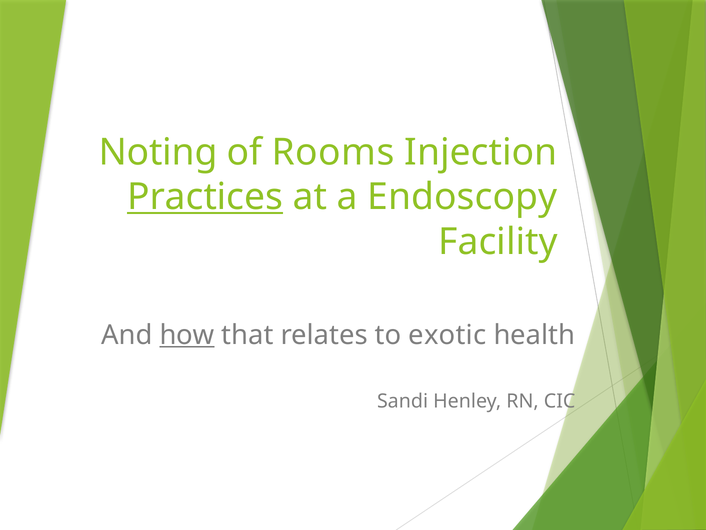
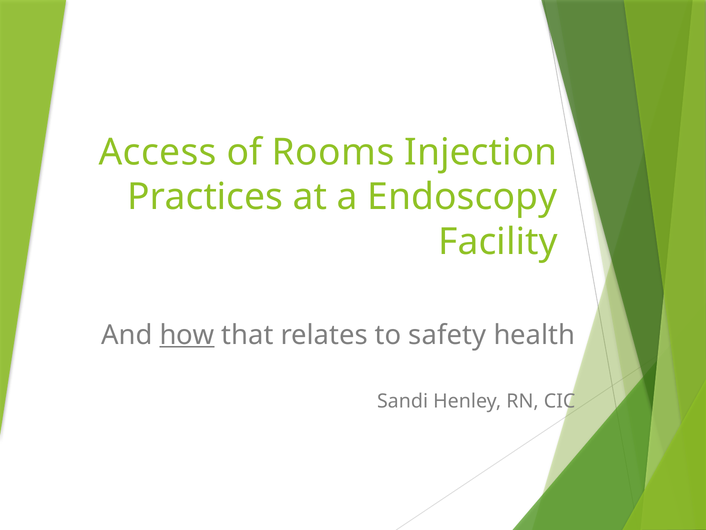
Noting: Noting -> Access (158, 152)
Practices underline: present -> none (205, 197)
exotic: exotic -> safety (447, 335)
